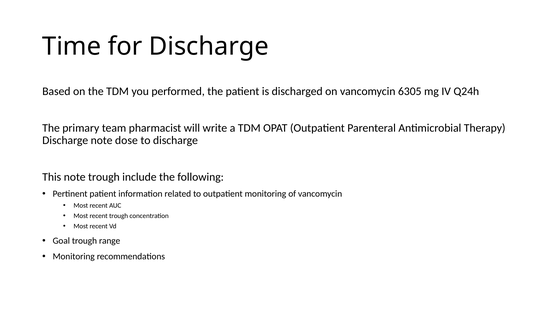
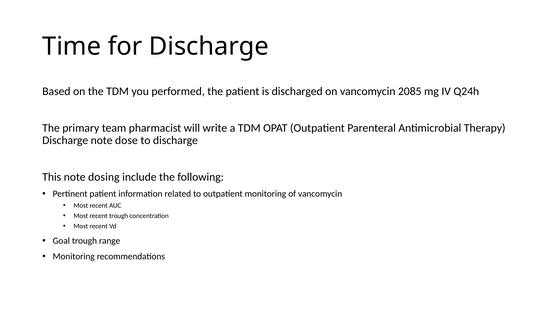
6305: 6305 -> 2085 (410, 91)
note trough: trough -> dosing (104, 177)
